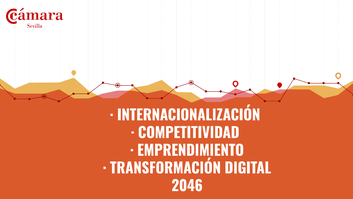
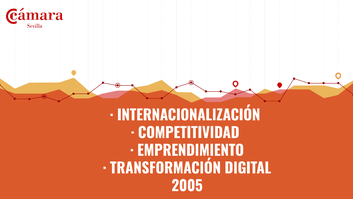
2046: 2046 -> 2005 (187, 186)
